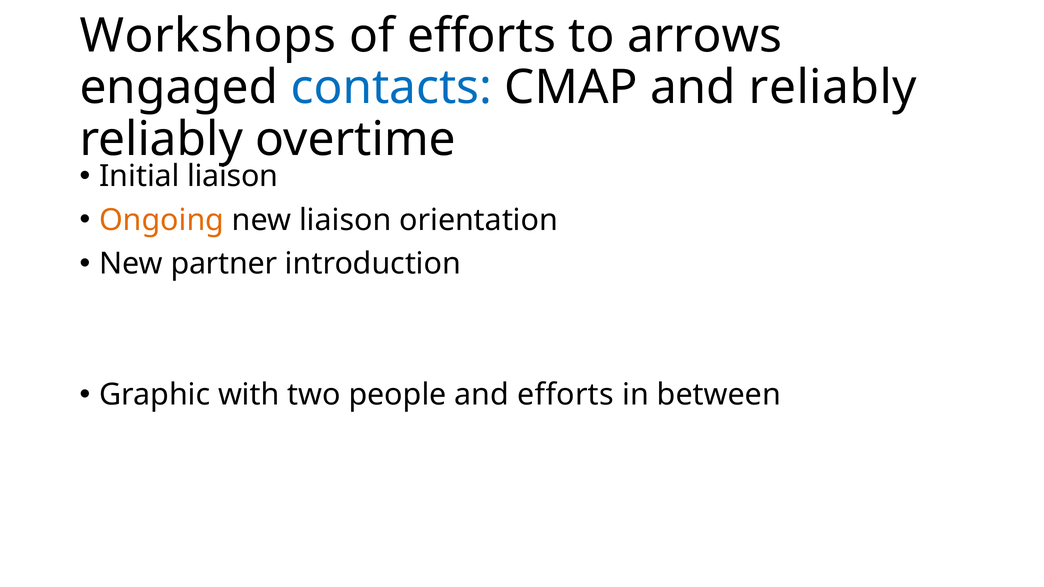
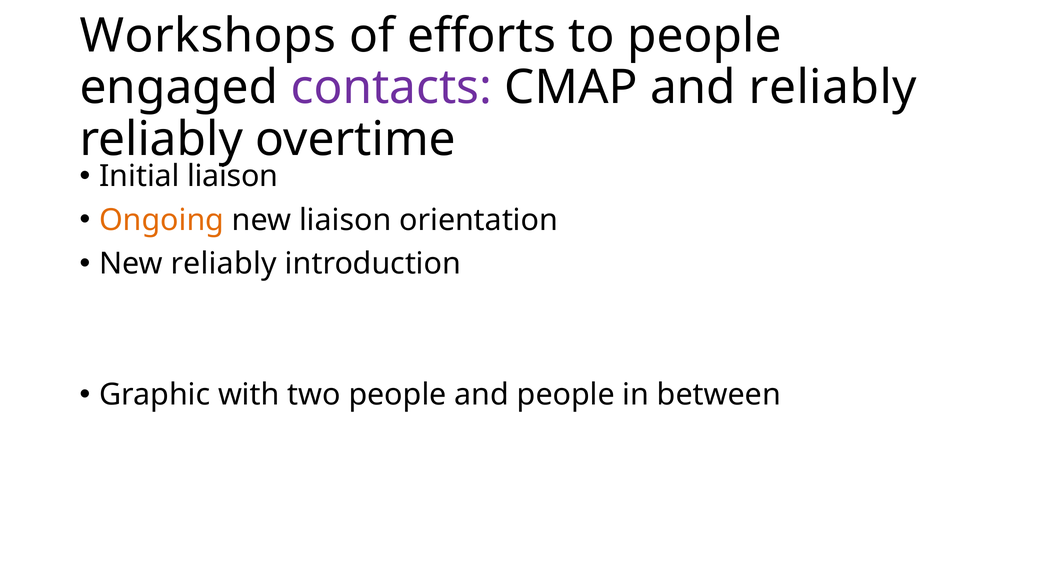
to arrows: arrows -> people (704, 36)
contacts colour: blue -> purple (391, 88)
New partner: partner -> reliably (224, 264)
and efforts: efforts -> people (566, 395)
